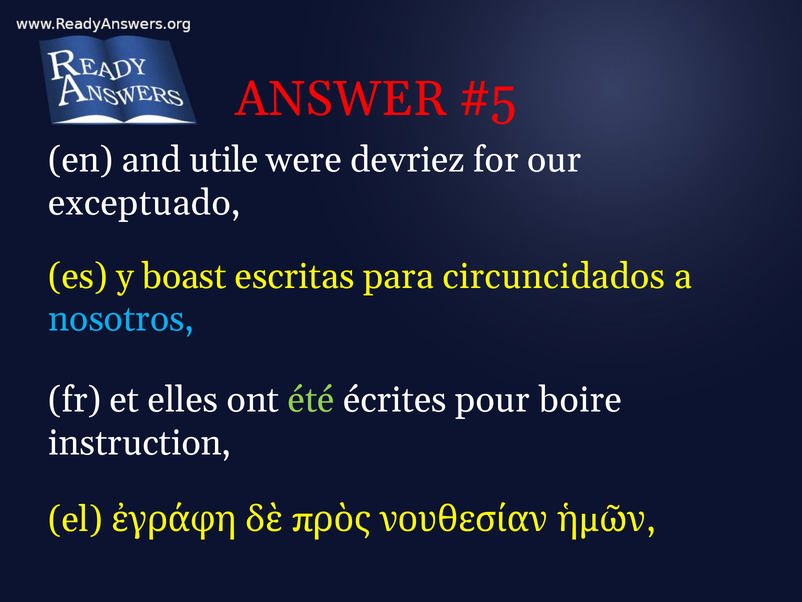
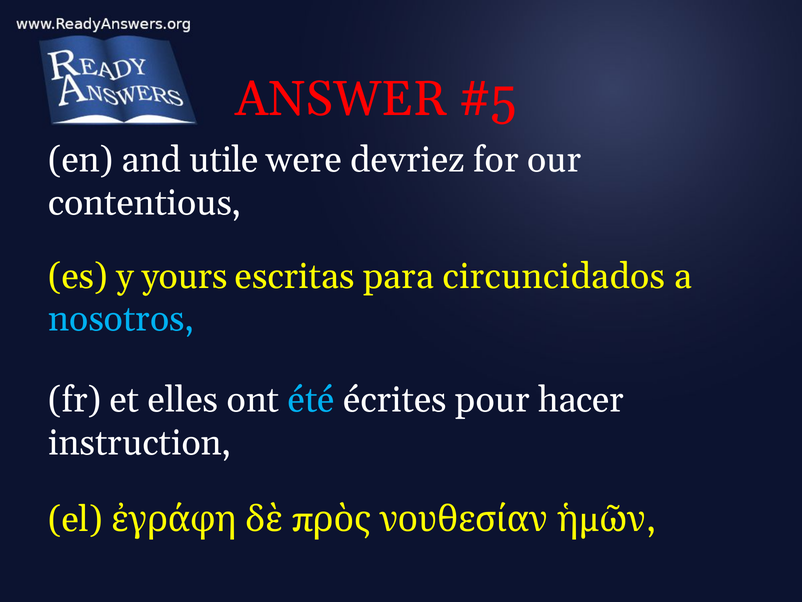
exceptuado: exceptuado -> contentious (145, 203)
boast: boast -> yours (185, 276)
été colour: light green -> light blue (311, 400)
boire: boire -> hacer (581, 400)
